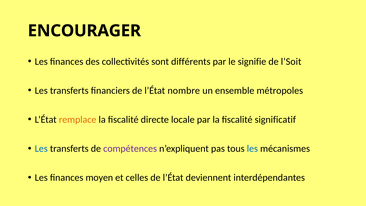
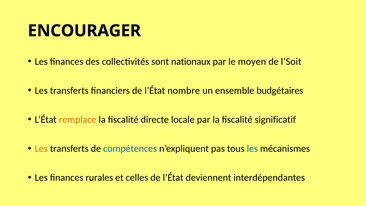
différents: différents -> nationaux (191, 61)
signifie: signifie -> moyen (252, 61)
métropoles: métropoles -> budgétaires (280, 90)
Les colour: blue -> orange (41, 149)
compétences colour: purple -> blue (130, 149)
moyen: moyen -> rurales (99, 178)
